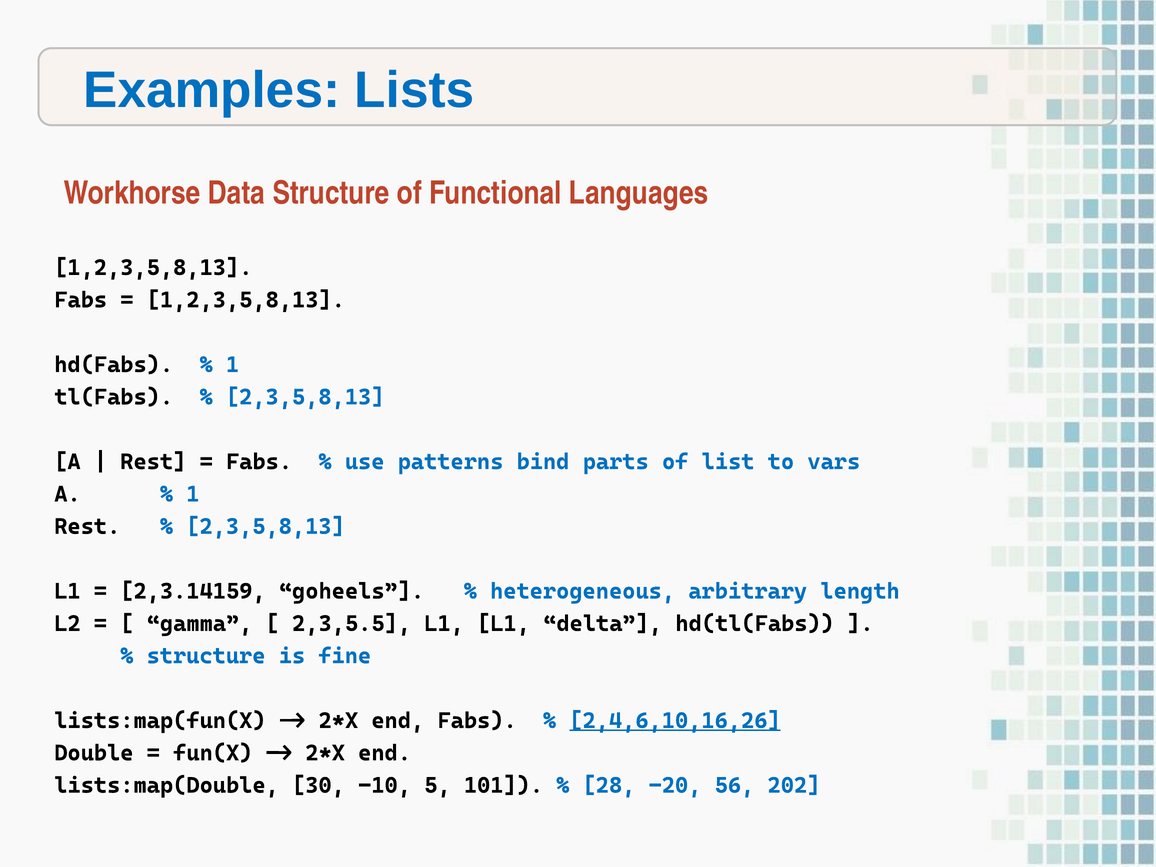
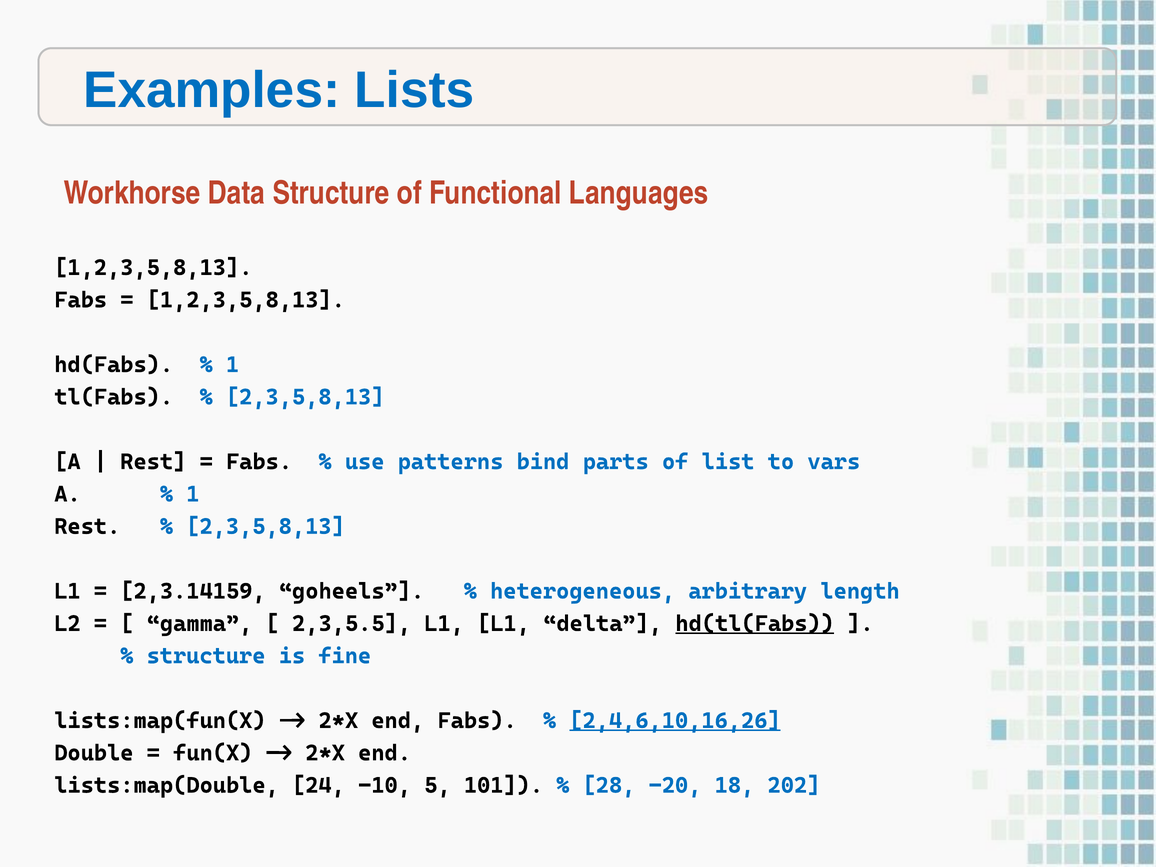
hd(tl(Fabs underline: none -> present (755, 623)
30: 30 -> 24 (318, 785)
56: 56 -> 18 (734, 785)
